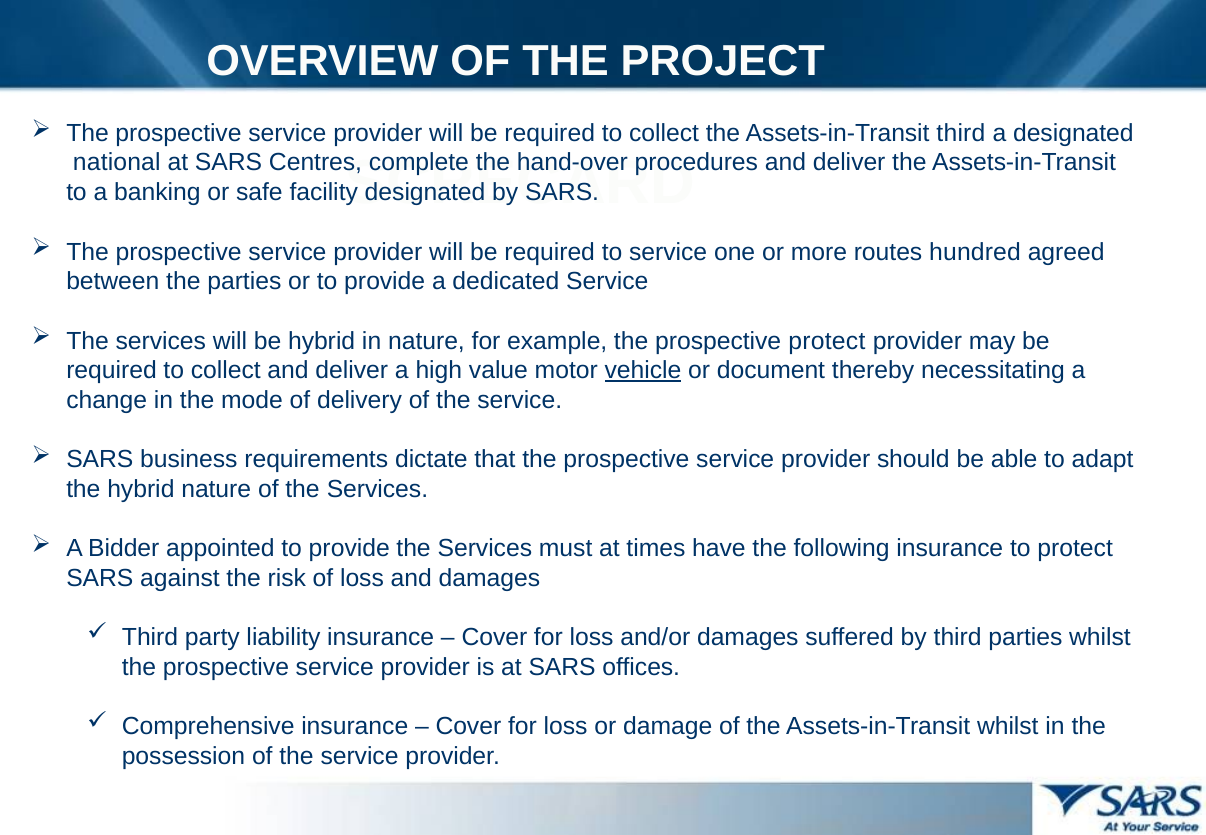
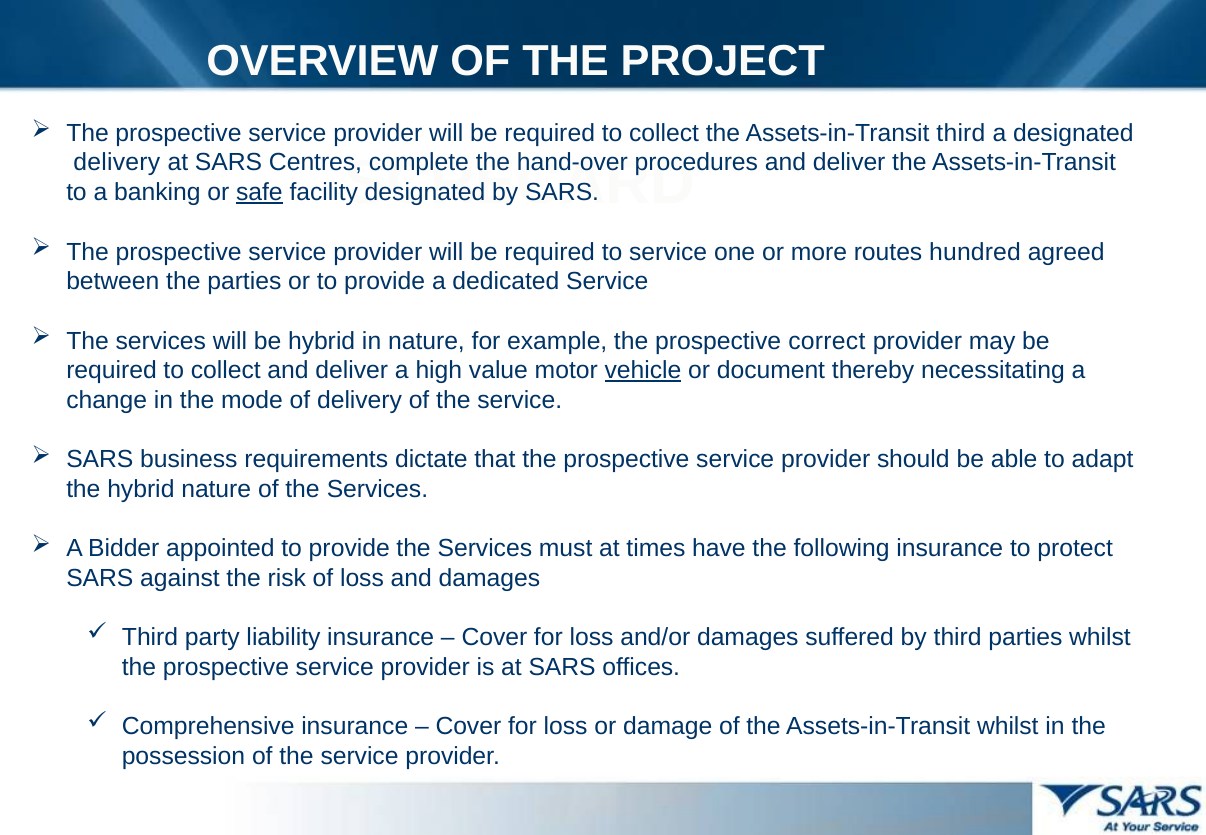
national: national -> delivery (117, 163)
safe underline: none -> present (259, 192)
prospective protect: protect -> correct (827, 341)
